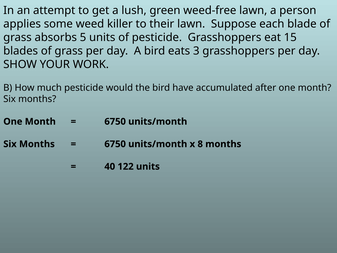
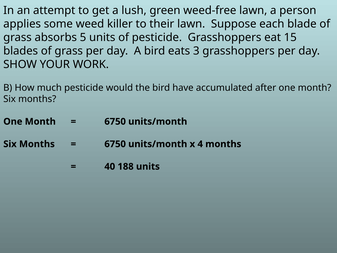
8: 8 -> 4 (200, 144)
122: 122 -> 188 (126, 166)
